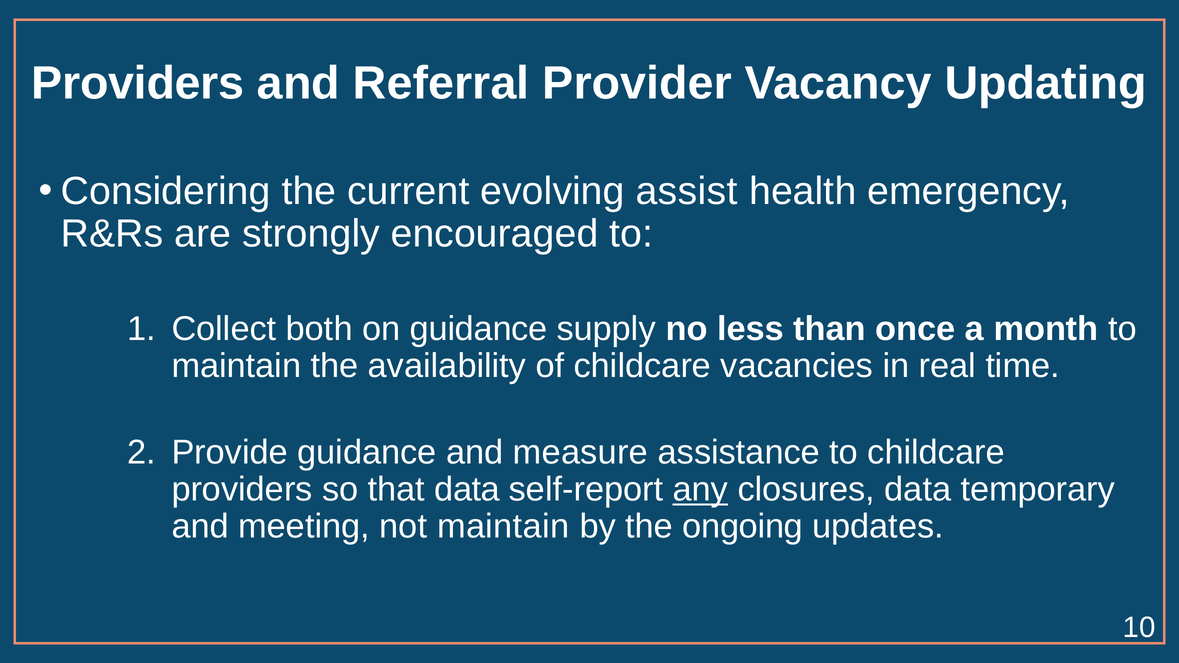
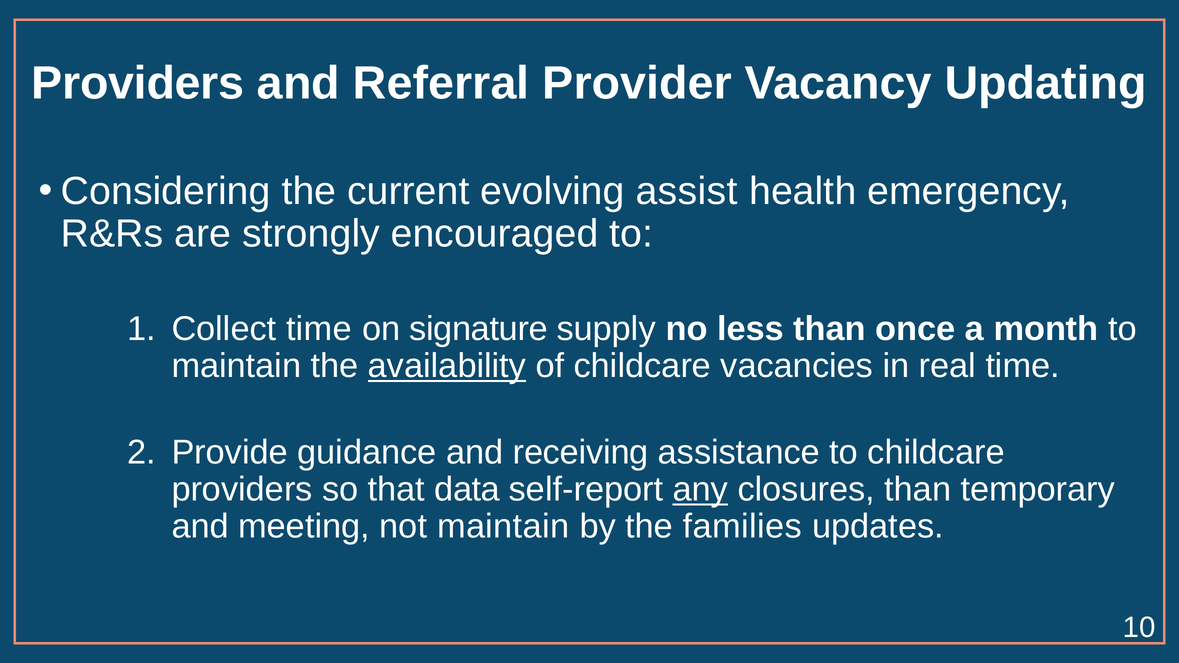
Collect both: both -> time (319, 329)
on guidance: guidance -> signature (479, 329)
availability underline: none -> present (447, 366)
measure: measure -> receiving (581, 453)
closures data: data -> than (918, 490)
ongoing: ongoing -> families (742, 527)
